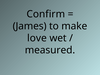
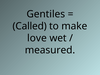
Confirm: Confirm -> Gentiles (46, 14)
James: James -> Called (30, 26)
